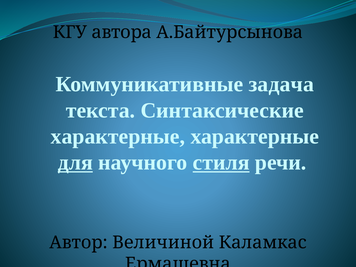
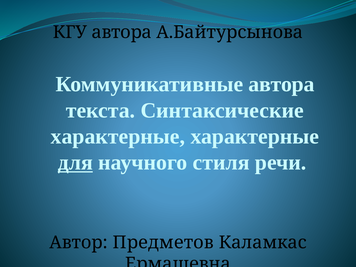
Коммуникативные задача: задача -> автора (281, 84)
стиля underline: present -> none (221, 163)
Величиной: Величиной -> Предметов (163, 242)
